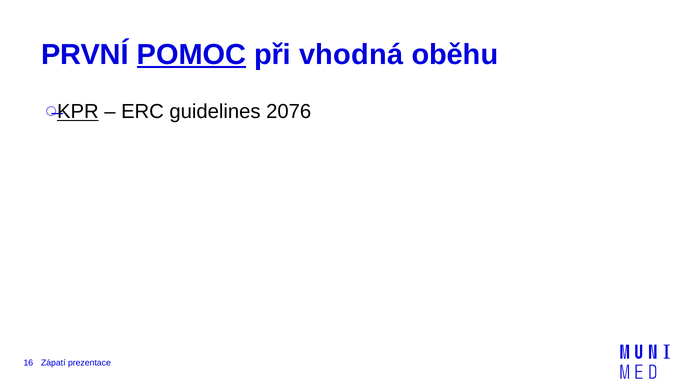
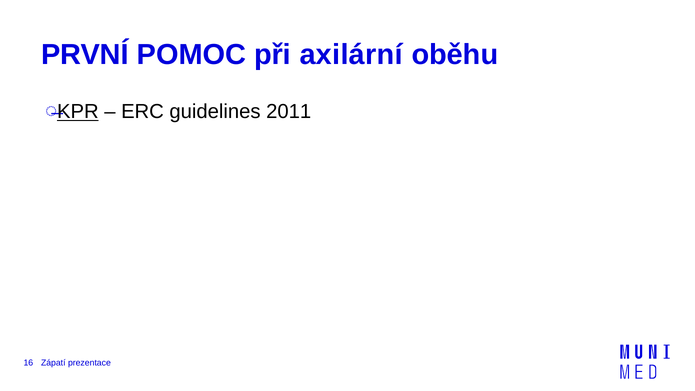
POMOC underline: present -> none (192, 55)
vhodná: vhodná -> axilární (351, 55)
2076: 2076 -> 2011 (289, 112)
